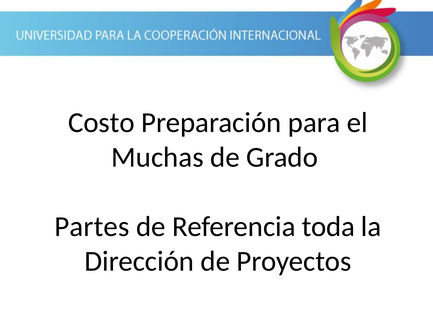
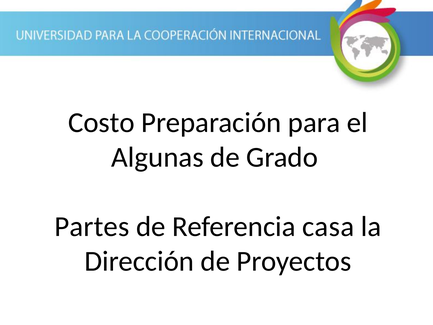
Muchas: Muchas -> Algunas (157, 157)
toda: toda -> casa (328, 226)
